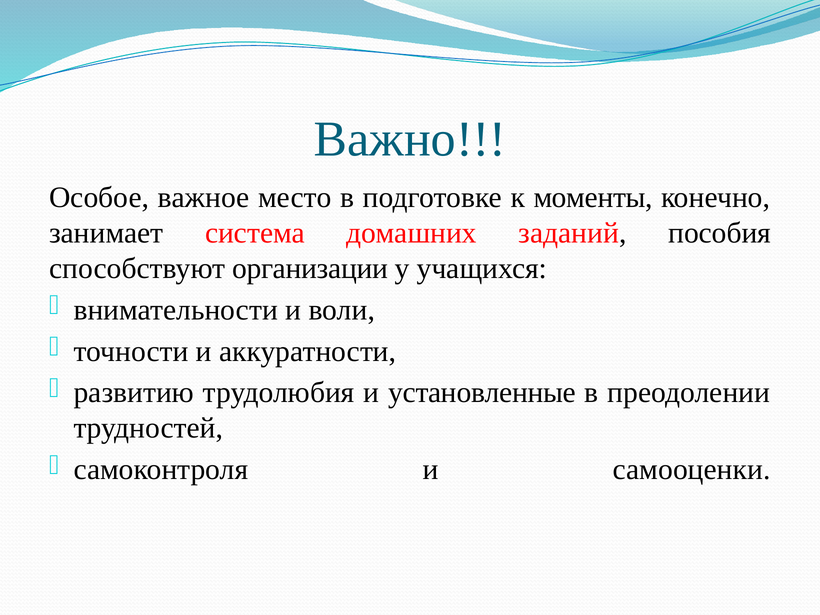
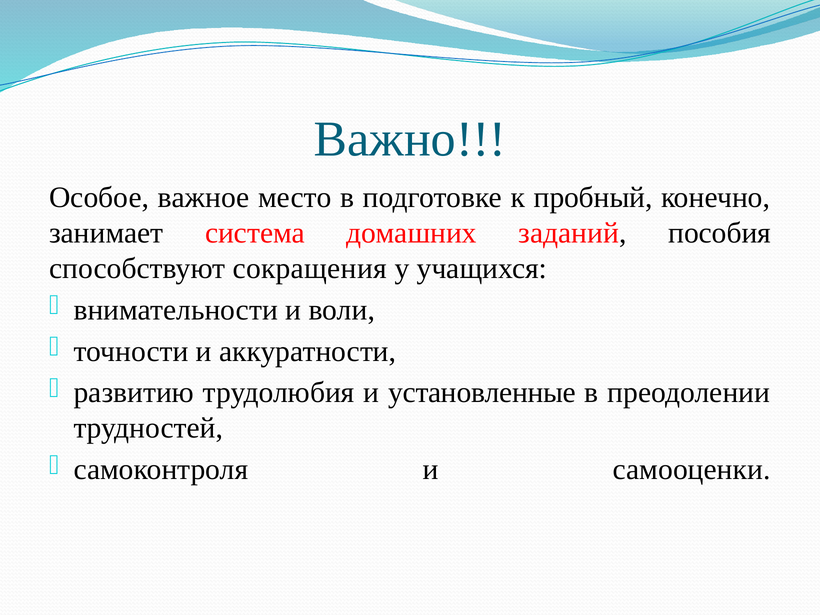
моменты: моменты -> пробный (593, 197)
организации: организации -> сокращения (310, 268)
